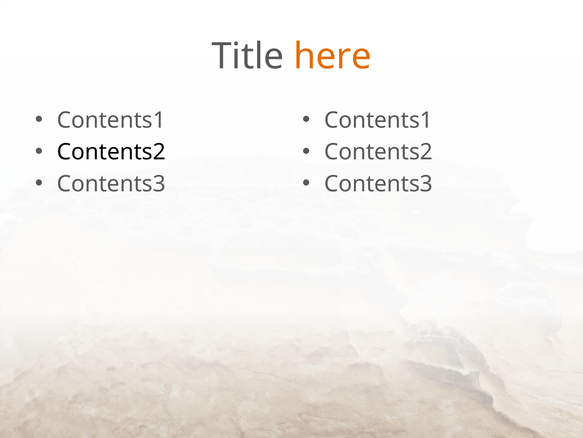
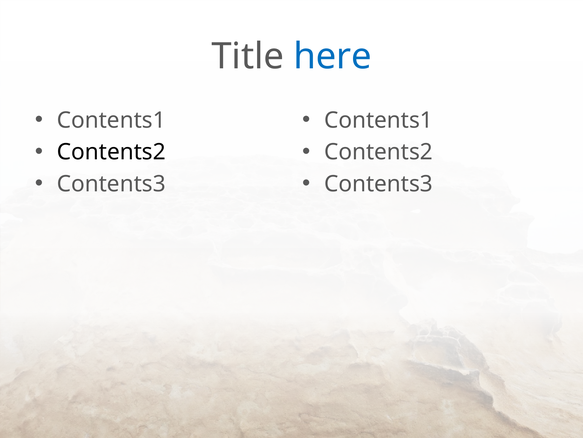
here colour: orange -> blue (333, 56)
